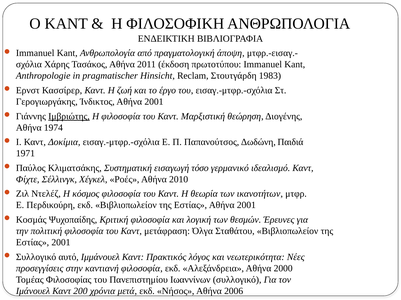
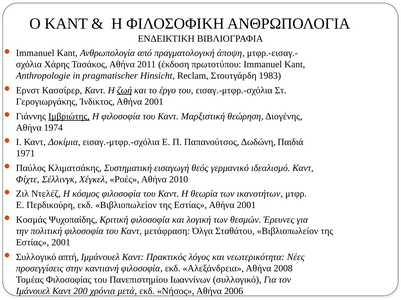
ζωή underline: none -> present (125, 91)
τόσο: τόσο -> θεός (200, 168)
αυτό: αυτό -> απτή (69, 258)
2000: 2000 -> 2008 (283, 269)
